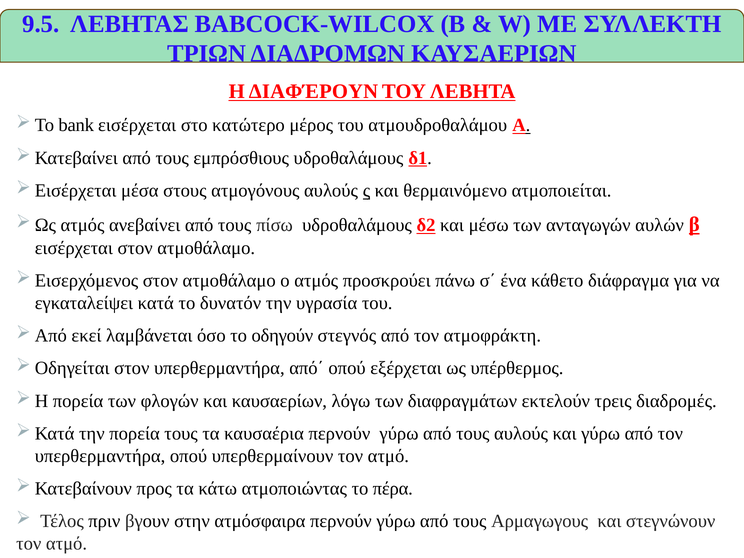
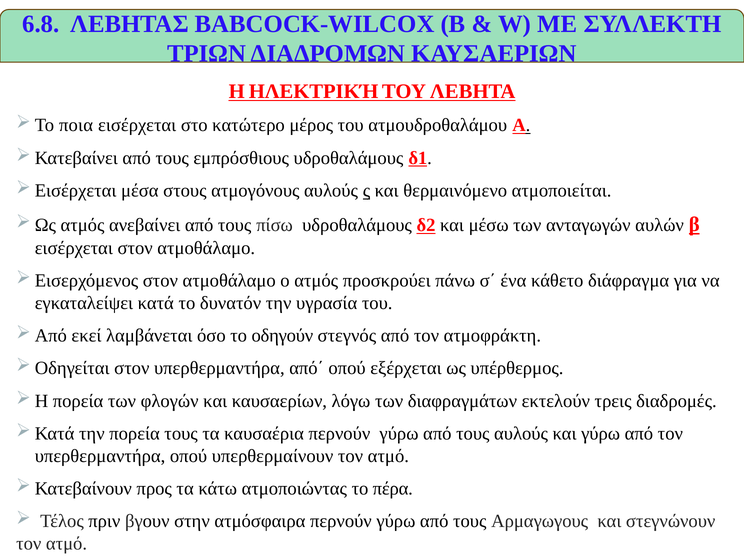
9.5: 9.5 -> 6.8 (41, 24)
ΔΙΑΦΈΡΟΥΝ: ΔΙΑΦΈΡΟΥΝ -> ΗΛΕΚΤΡΙΚΉ (314, 92)
bank: bank -> ποια (76, 125)
